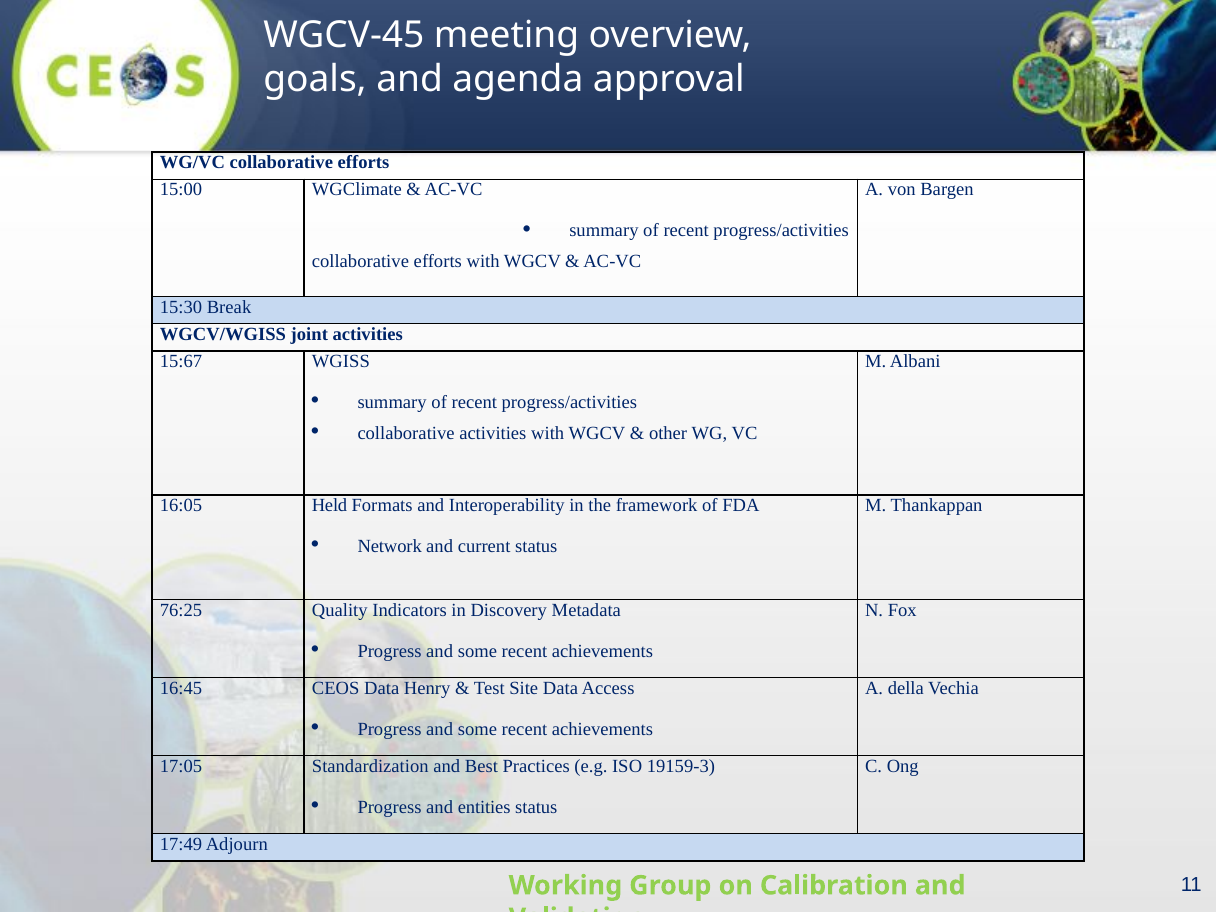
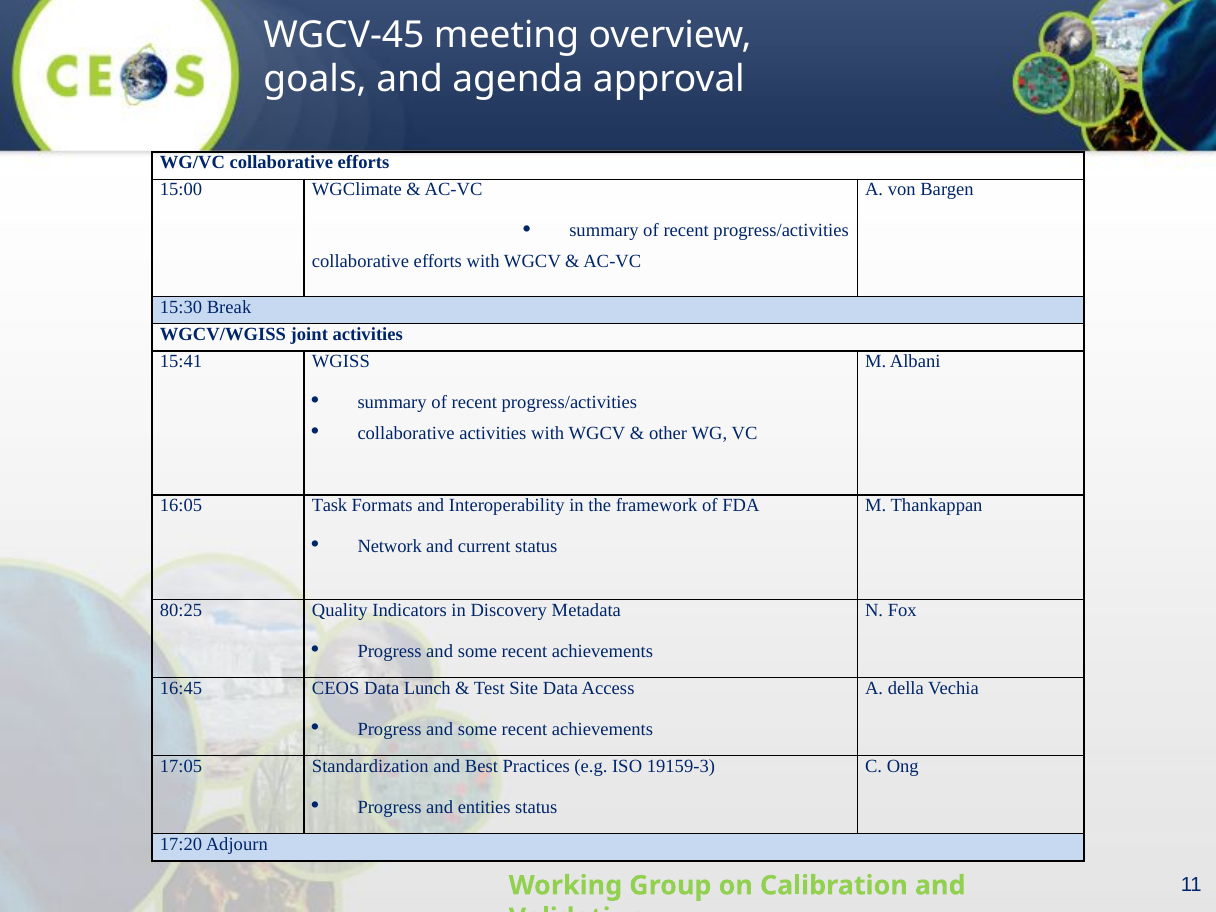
15:67: 15:67 -> 15:41 (181, 362)
Held: Held -> Task (330, 505)
76:25: 76:25 -> 80:25 (181, 610)
Henry: Henry -> Lunch (427, 688)
17:49: 17:49 -> 17:20 (181, 844)
